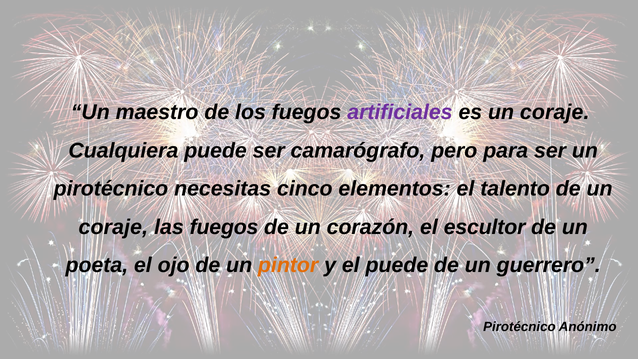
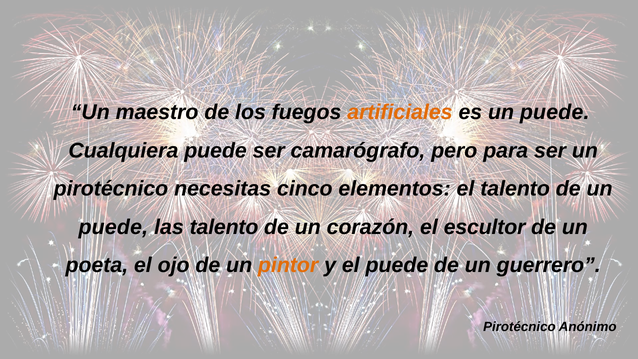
artificiales colour: purple -> orange (400, 112)
es un coraje: coraje -> puede (555, 112)
coraje: coraje -> puede (113, 227)
las fuegos: fuegos -> talento (224, 227)
